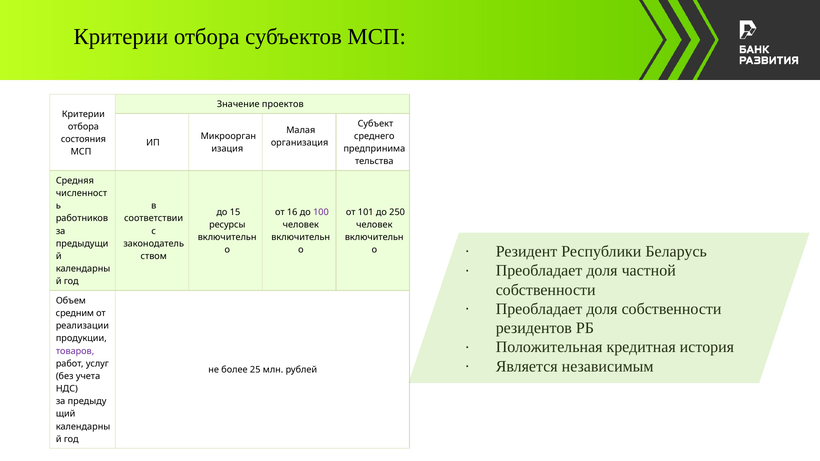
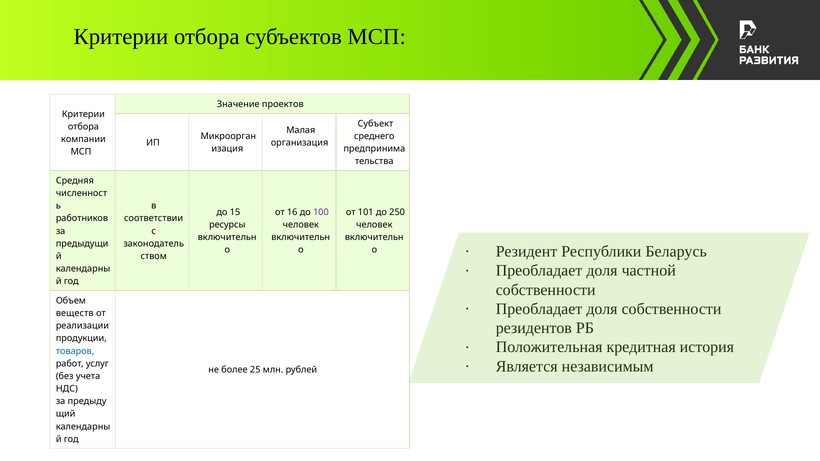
состояния: состояния -> компании (83, 139)
средним: средним -> веществ (75, 313)
товаров colour: purple -> blue (75, 351)
